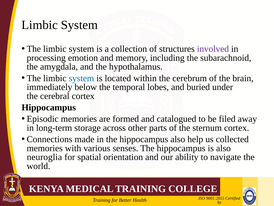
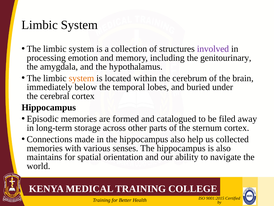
subarachnoid: subarachnoid -> genitourinary (226, 58)
system colour: blue -> orange (81, 78)
neuroglia: neuroglia -> maintains (44, 157)
